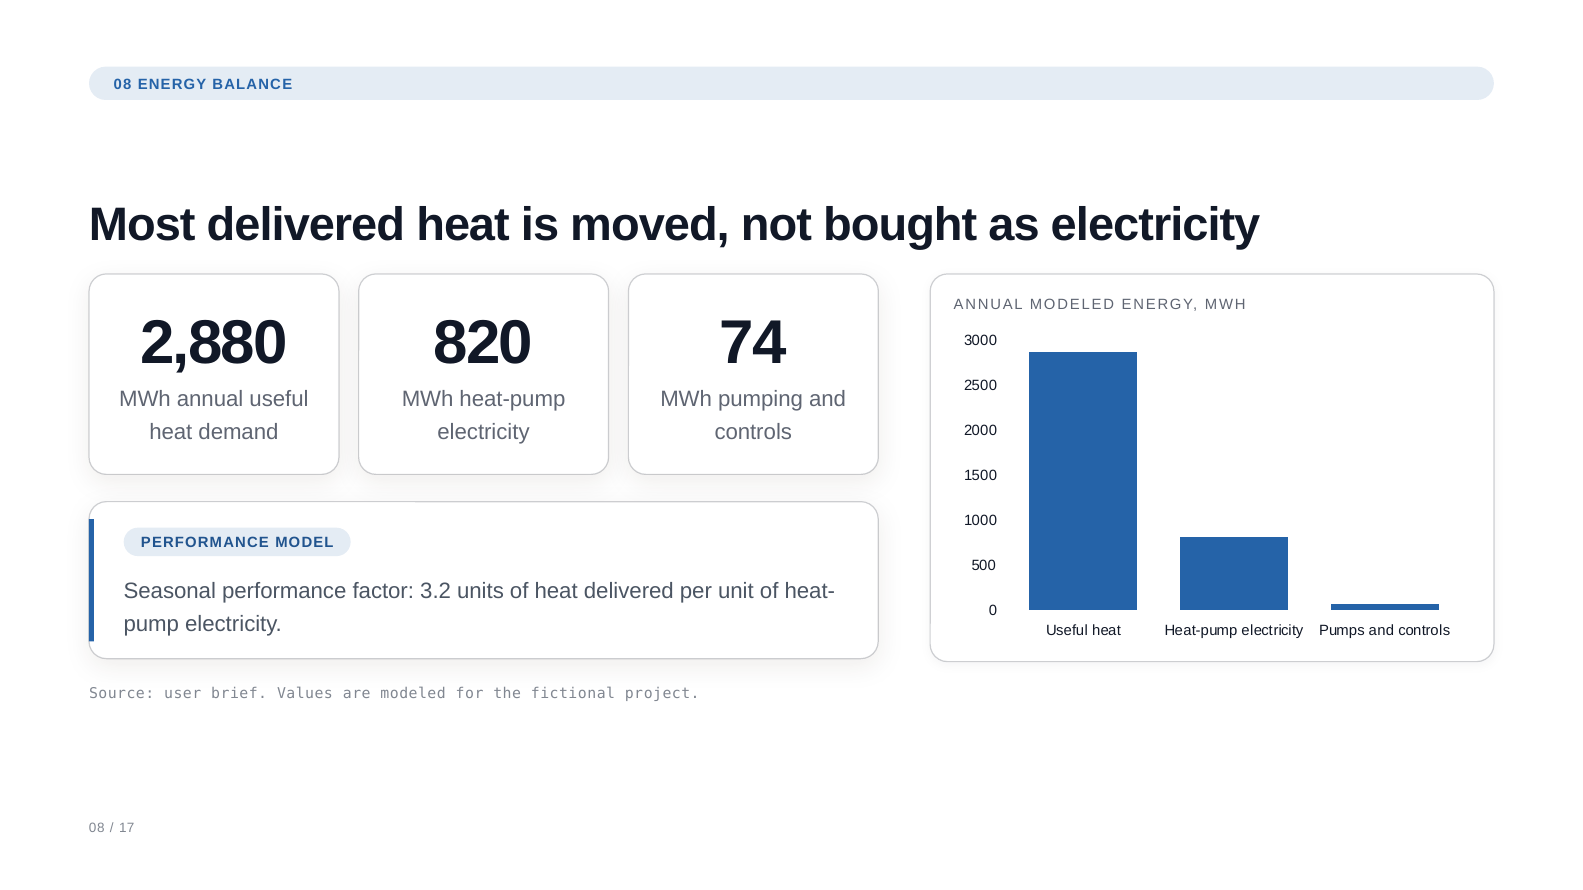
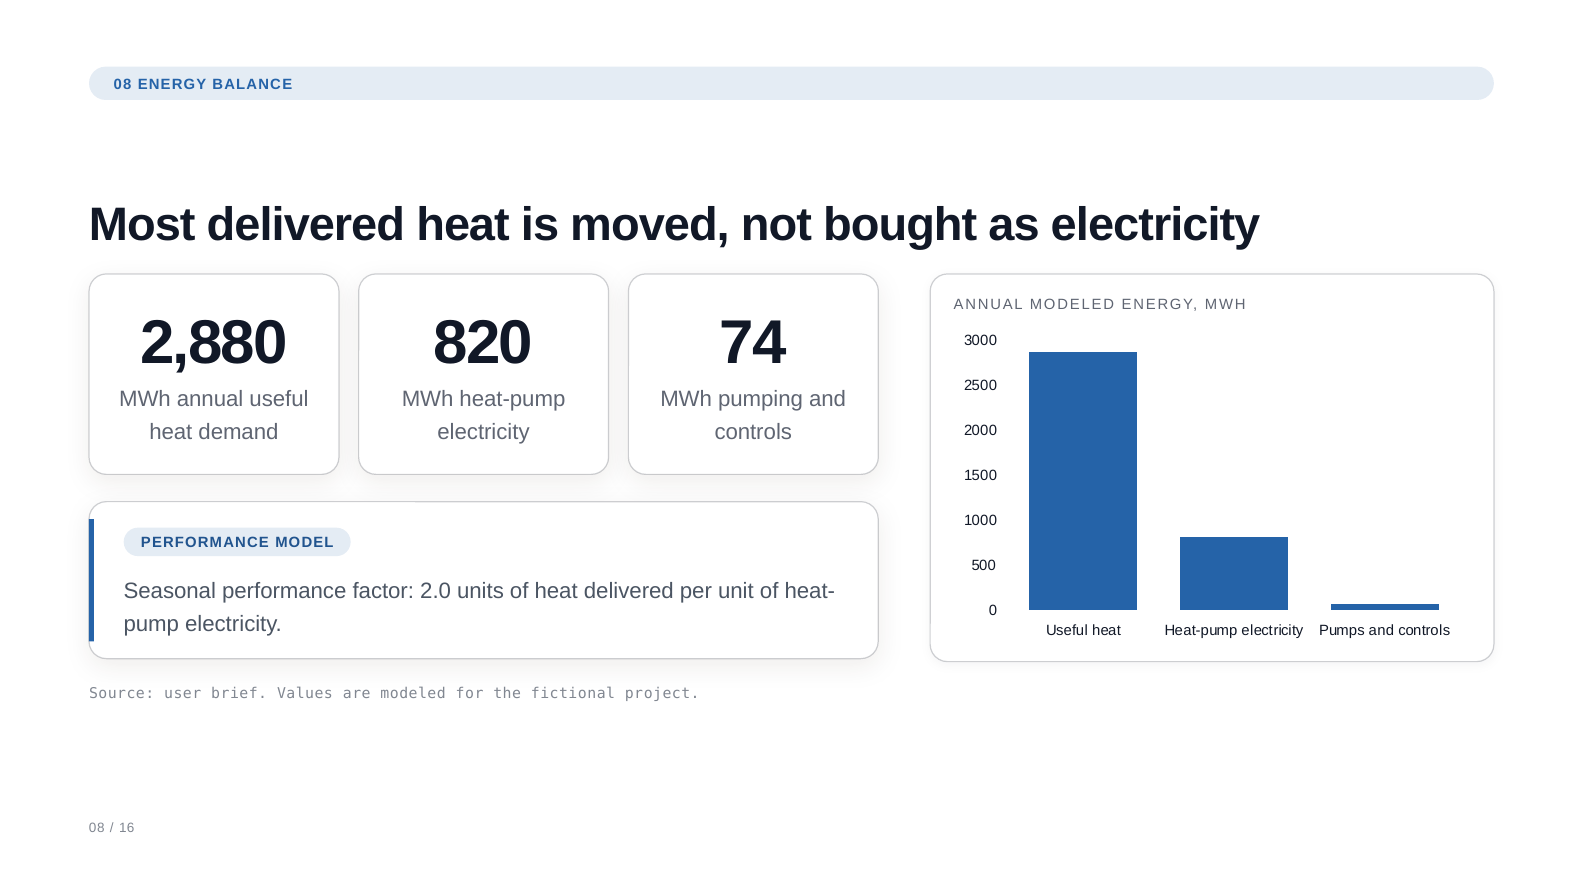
3.2: 3.2 -> 2.0 (436, 592)
17: 17 -> 16 (127, 829)
